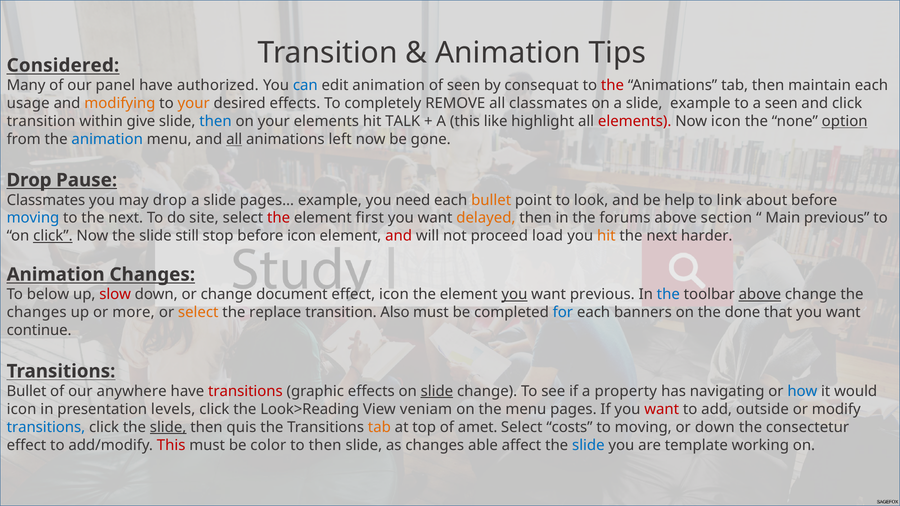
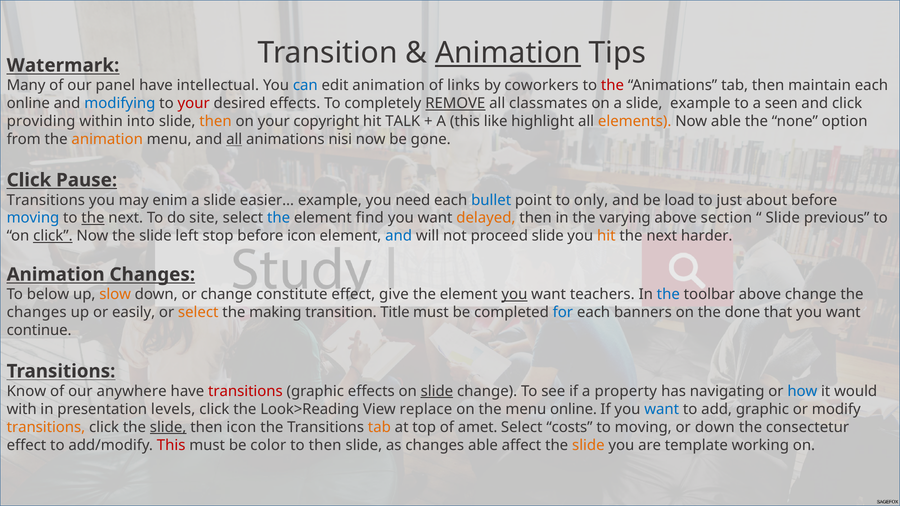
Animation underline: none -> present (508, 53)
Considered: Considered -> Watermark (63, 65)
authorized: authorized -> intellectual (218, 85)
of seen: seen -> links (464, 85)
consequat: consequat -> coworkers (542, 85)
usage: usage -> online (28, 103)
modifying colour: orange -> blue (120, 103)
your colour: orange -> red (194, 103)
REMOVE underline: none -> present (455, 103)
transition: transition -> providing (41, 121)
give: give -> into (141, 121)
then colour: blue -> orange (215, 121)
your elements: elements -> copyright (326, 121)
elements colour: red -> orange (635, 121)
Now icon: icon -> able (726, 121)
option underline: present -> none (845, 121)
animation colour: blue -> orange (107, 139)
left: left -> nisi (340, 139)
Drop: Drop -> Click (29, 180)
Classmates: Classmates -> Transitions (46, 200)
may drop: drop -> enim (170, 200)
pages…: pages… -> easier… (267, 200)
bullet colour: orange -> blue (491, 200)
look: look -> only (591, 200)
help: help -> load (679, 200)
link: link -> just (729, 200)
the underline: none -> present (93, 218)
the colour: red -> blue (279, 218)
first: first -> find (370, 218)
forums: forums -> varying (625, 218)
Main: Main -> Slide (783, 218)
still: still -> left (187, 236)
and colour: red -> blue (399, 236)
proceed load: load -> slide (548, 236)
slow colour: red -> orange (115, 295)
document: document -> constitute (292, 295)
effect icon: icon -> give (394, 295)
want previous: previous -> teachers (602, 295)
above underline: present -> none (760, 295)
more: more -> easily (134, 313)
replace: replace -> making (275, 313)
Also: Also -> Title (395, 313)
Bullet: Bullet -> Know (26, 391)
icon: icon -> with (22, 409)
veniam: veniam -> replace (426, 409)
menu pages: pages -> online (574, 409)
want colour: red -> blue (662, 409)
add outside: outside -> graphic (762, 409)
transitions colour: blue -> orange (46, 427)
then quis: quis -> icon (241, 427)
slide colour: blue -> orange (588, 445)
